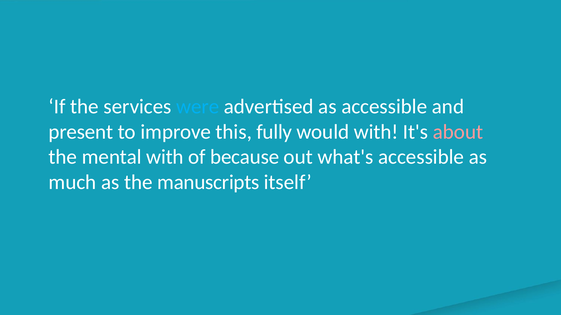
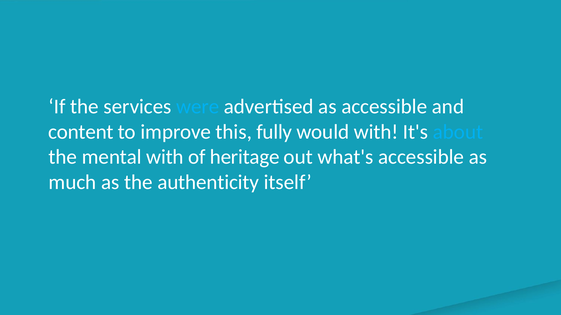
present: present -> content (81, 132)
about colour: pink -> light blue (458, 132)
because: because -> heritage (245, 157)
manuscripts: manuscripts -> authenticity (208, 183)
